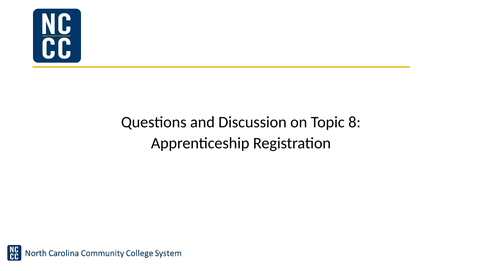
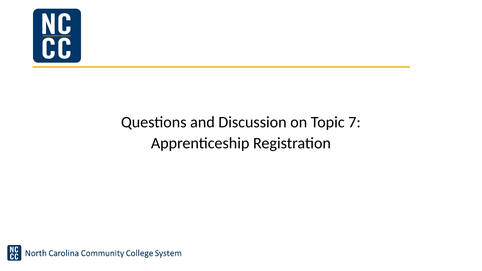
8: 8 -> 7 (354, 122)
